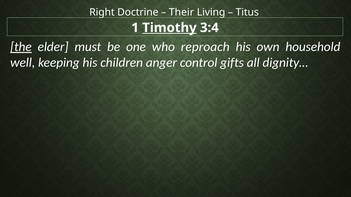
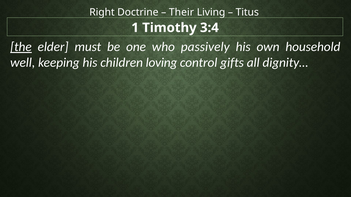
Timothy underline: present -> none (169, 28)
reproach: reproach -> passively (205, 47)
anger: anger -> loving (161, 63)
